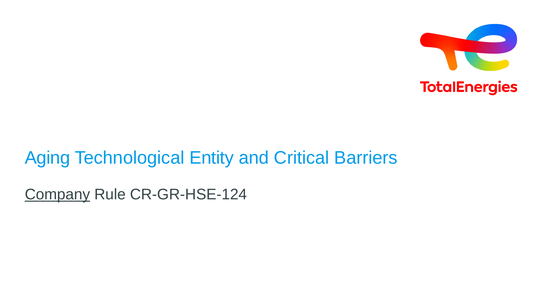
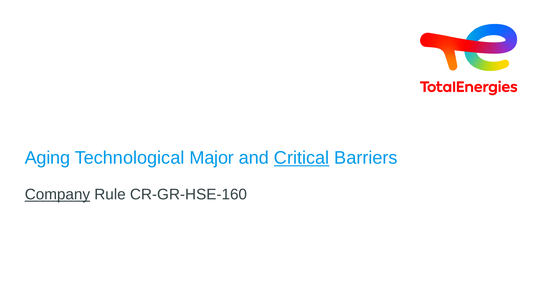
Entity: Entity -> Major (212, 158)
Critical underline: none -> present (302, 158)
CR-GR-HSE-124: CR-GR-HSE-124 -> CR-GR-HSE-160 (188, 194)
